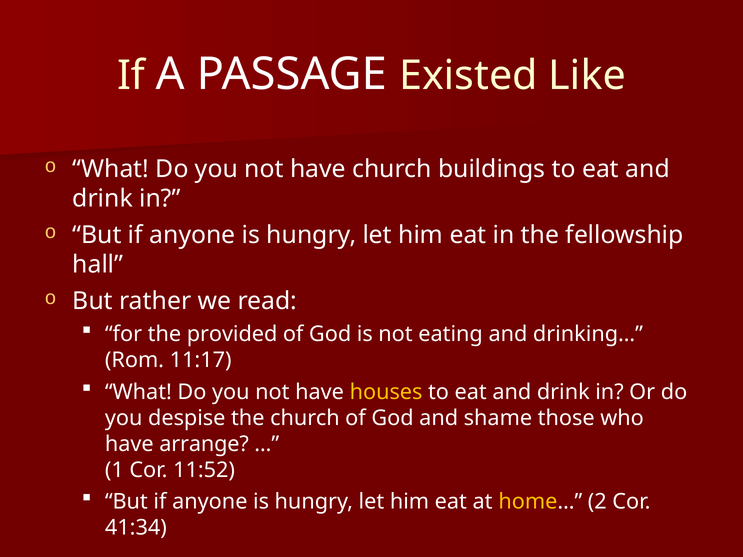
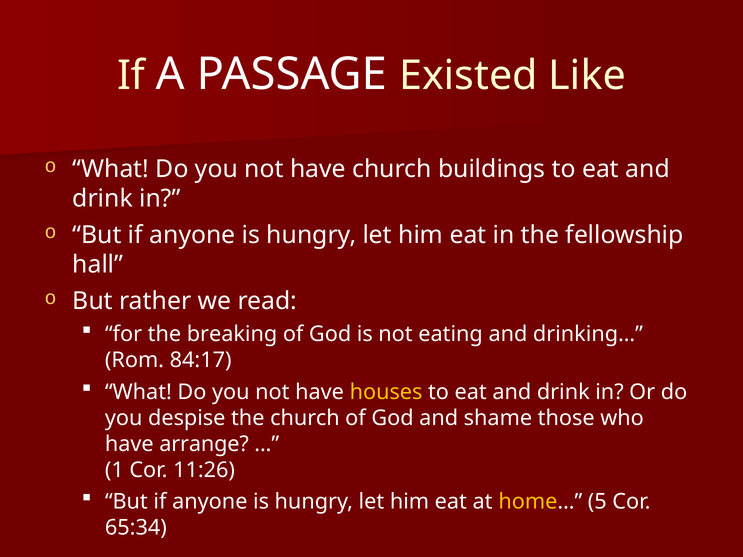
provided: provided -> breaking (232, 334)
11:17: 11:17 -> 84:17 (201, 360)
11:52: 11:52 -> 11:26 (204, 470)
2: 2 -> 5 (597, 502)
41:34: 41:34 -> 65:34 (136, 528)
